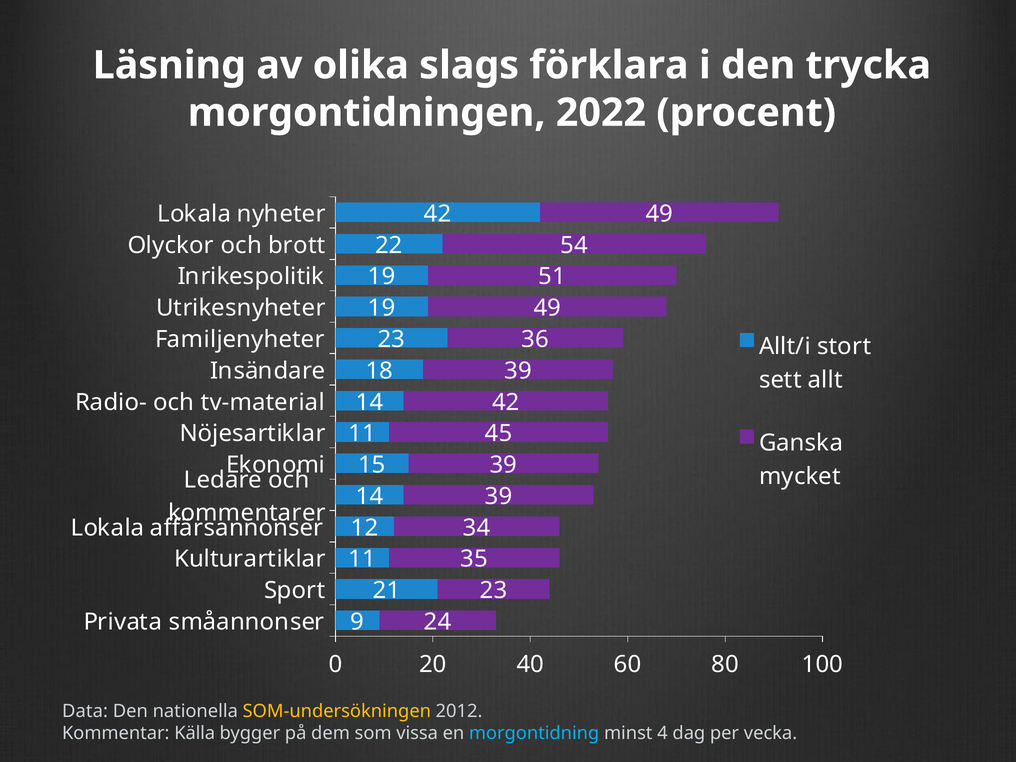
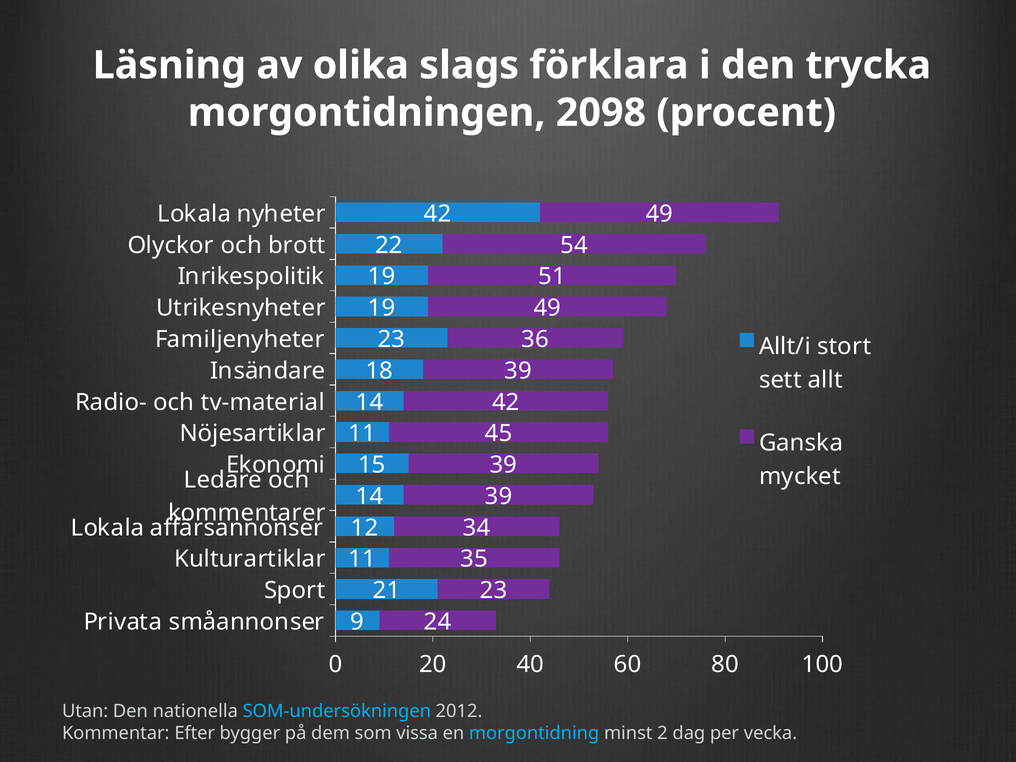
2022: 2022 -> 2098 (601, 113)
Data: Data -> Utan (85, 711)
SOM-undersökningen colour: yellow -> light blue (337, 711)
Källa: Källa -> Efter (195, 733)
4: 4 -> 2 (662, 733)
